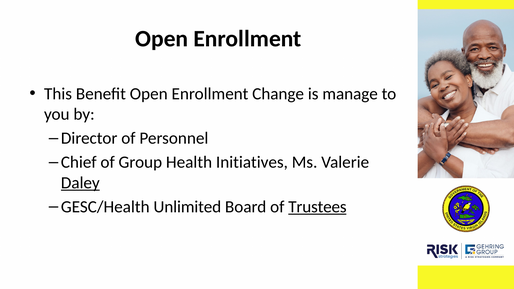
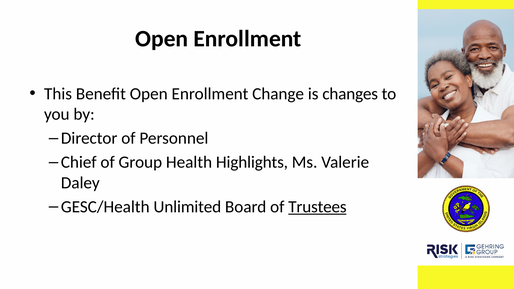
manage: manage -> changes (350, 94)
Initiatives: Initiatives -> Highlights (252, 162)
Daley underline: present -> none (80, 183)
